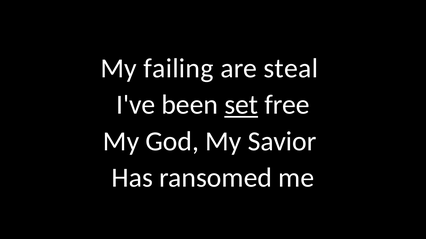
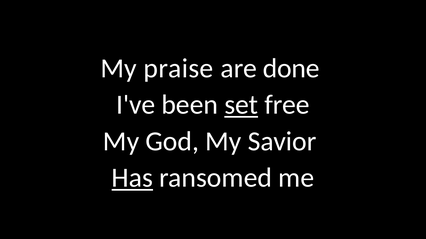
failing: failing -> praise (178, 68)
steal: steal -> done (291, 68)
Has underline: none -> present (132, 178)
